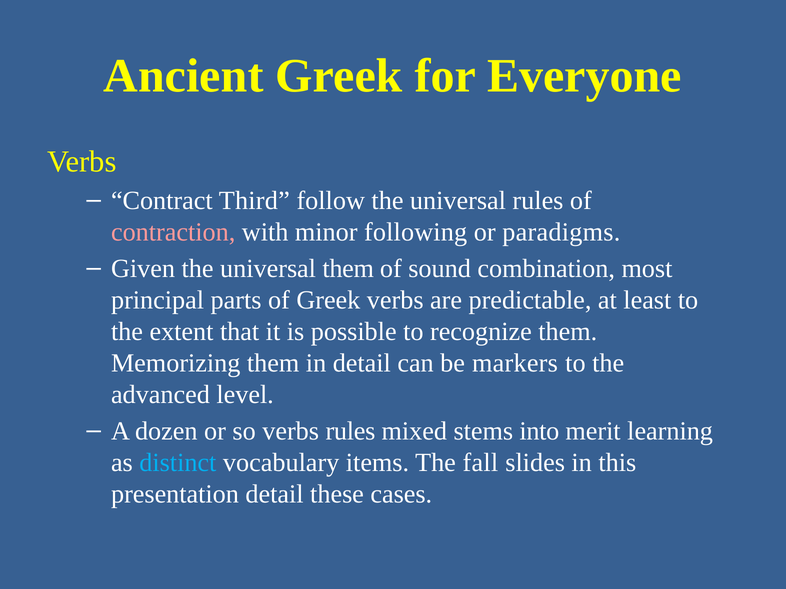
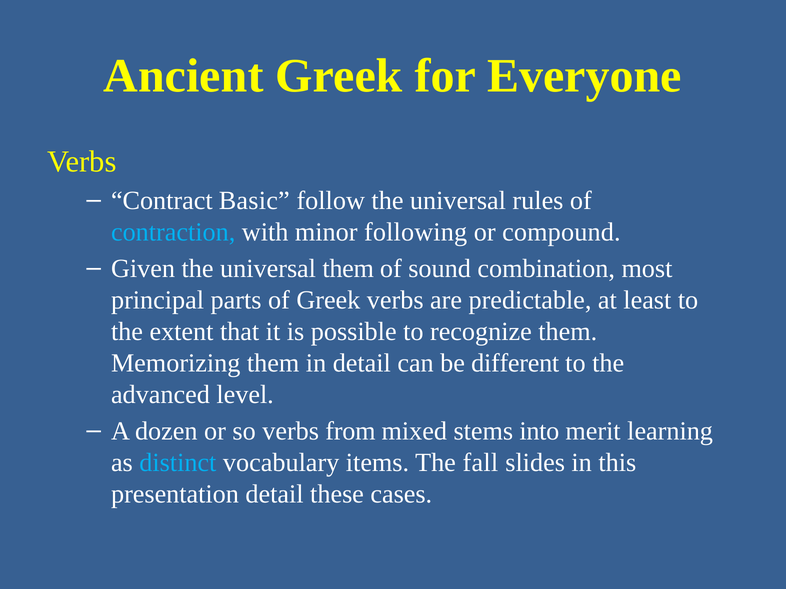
Third: Third -> Basic (254, 201)
contraction colour: pink -> light blue (173, 232)
paradigms: paradigms -> compound (561, 232)
markers: markers -> different (515, 363)
verbs rules: rules -> from (350, 431)
